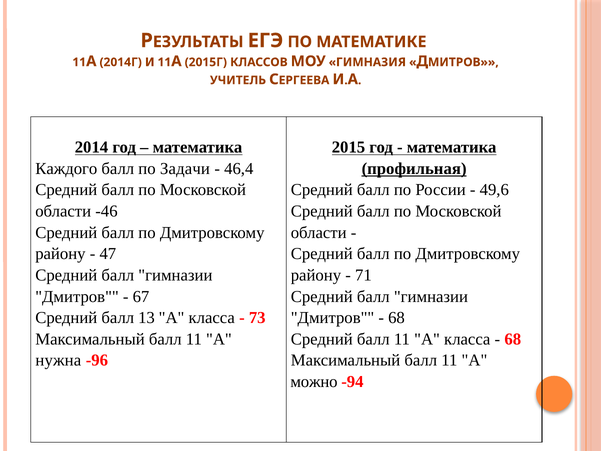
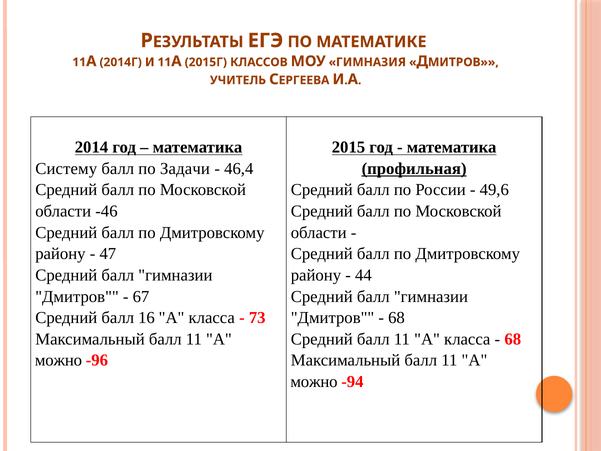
Каждого: Каждого -> Систему (66, 169)
71: 71 -> 44 (363, 275)
13: 13 -> 16 (146, 318)
нужна: нужна -> можно (58, 360)
